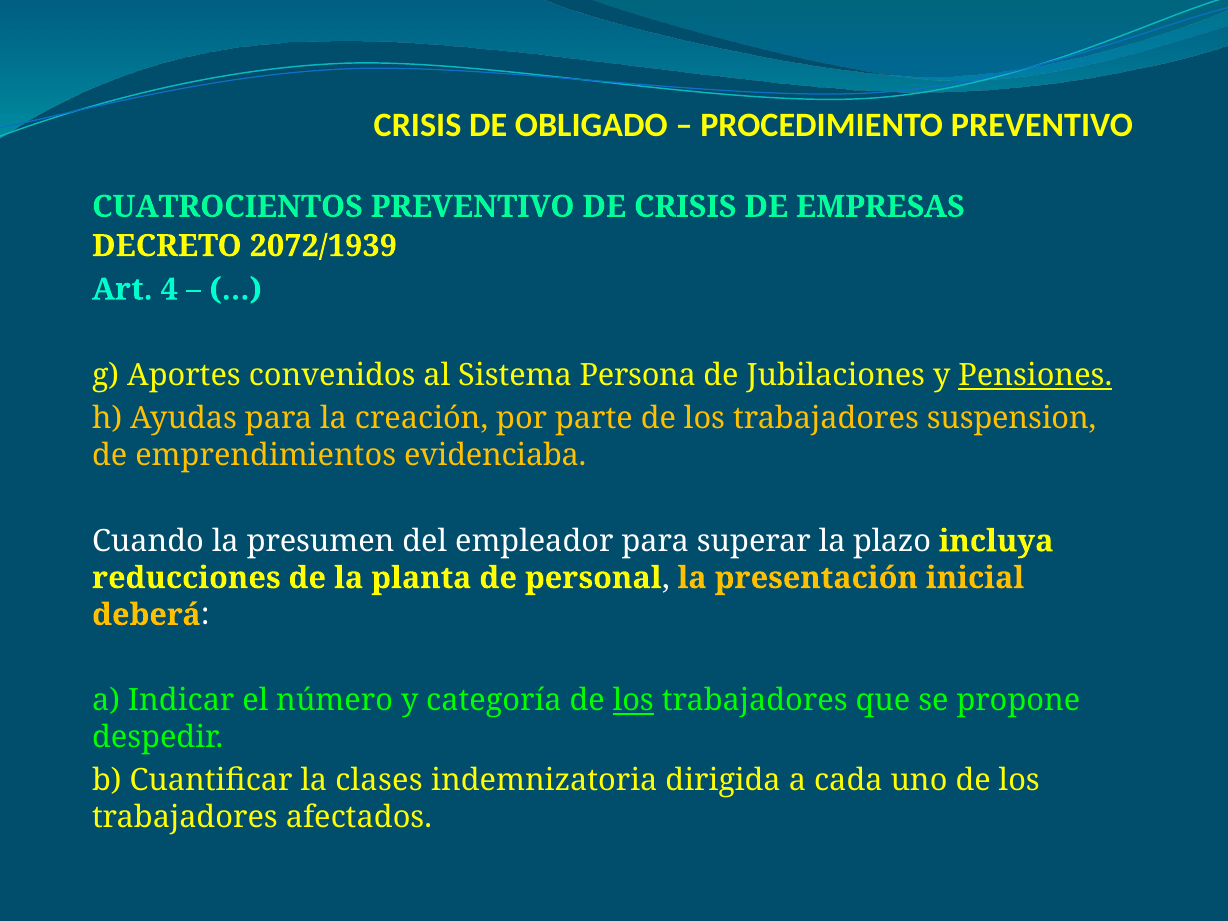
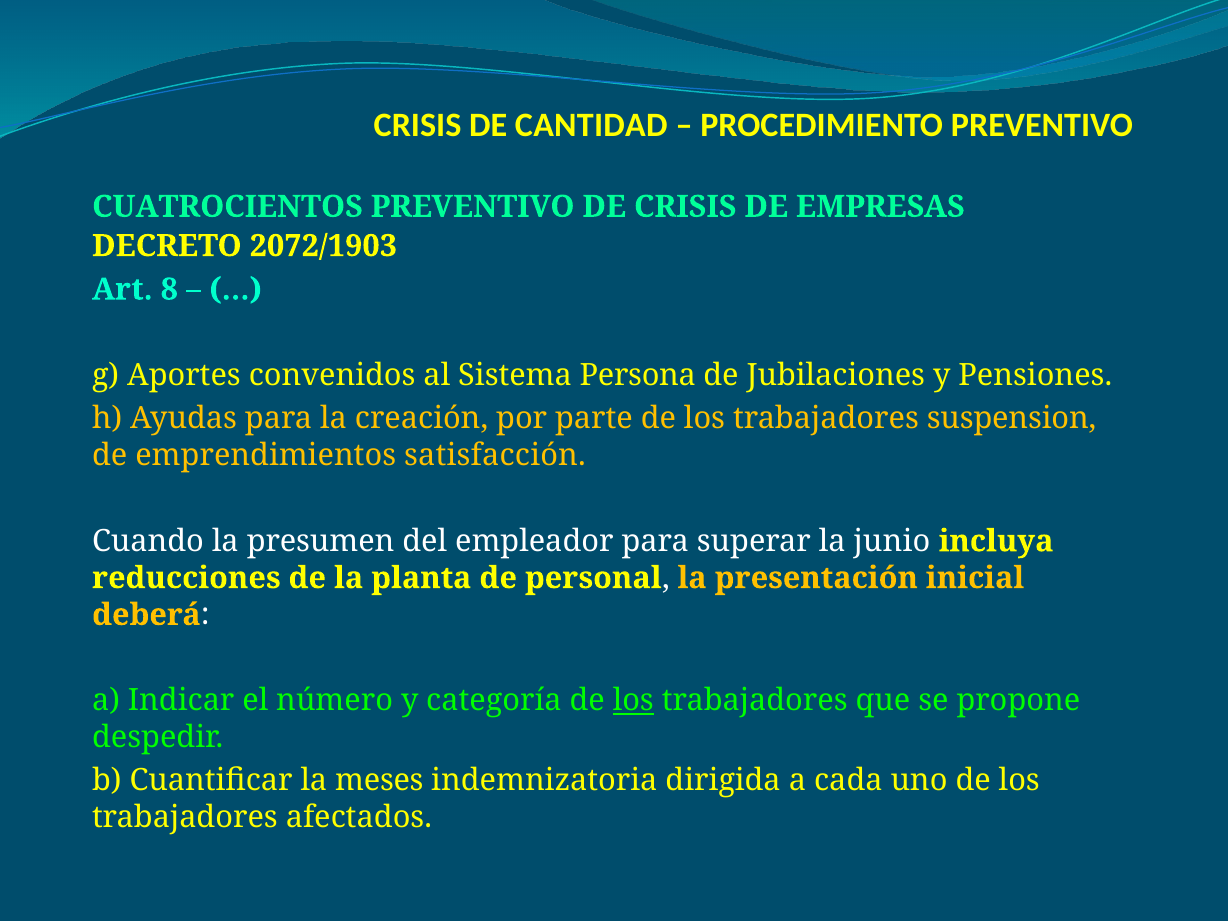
OBLIGADO: OBLIGADO -> CANTIDAD (591, 125)
2072/1939: 2072/1939 -> 2072/1903 (323, 246)
4: 4 -> 8 (169, 289)
Pensiones underline: present -> none (1035, 375)
evidenciaba: evidenciaba -> satisfacción (495, 455)
plazo: plazo -> junio (892, 541)
clases: clases -> meses (379, 781)
